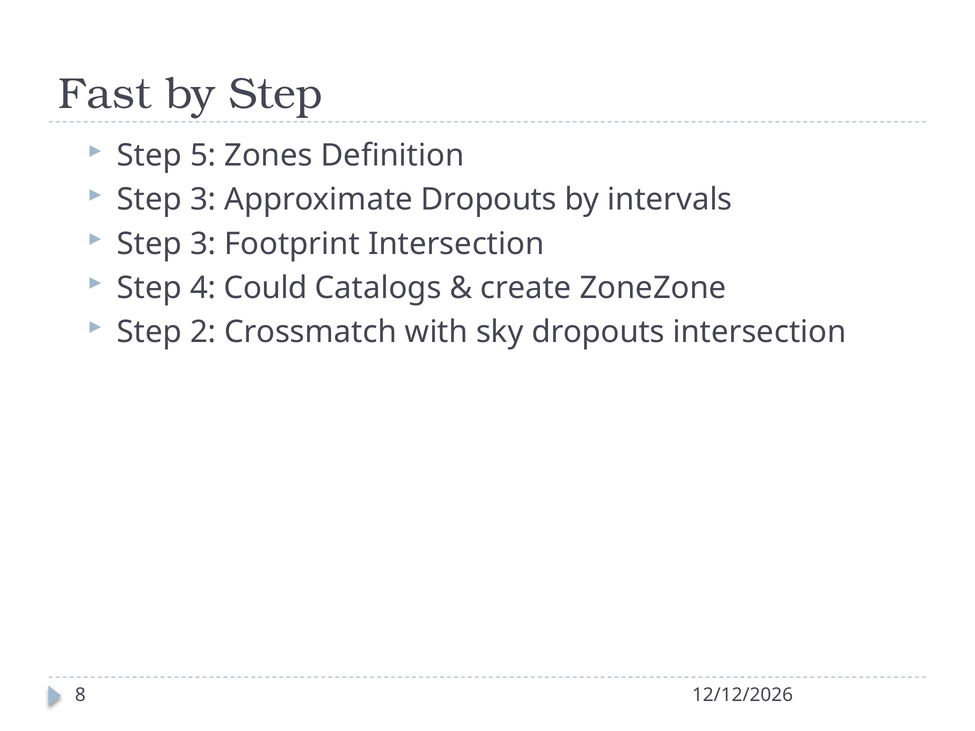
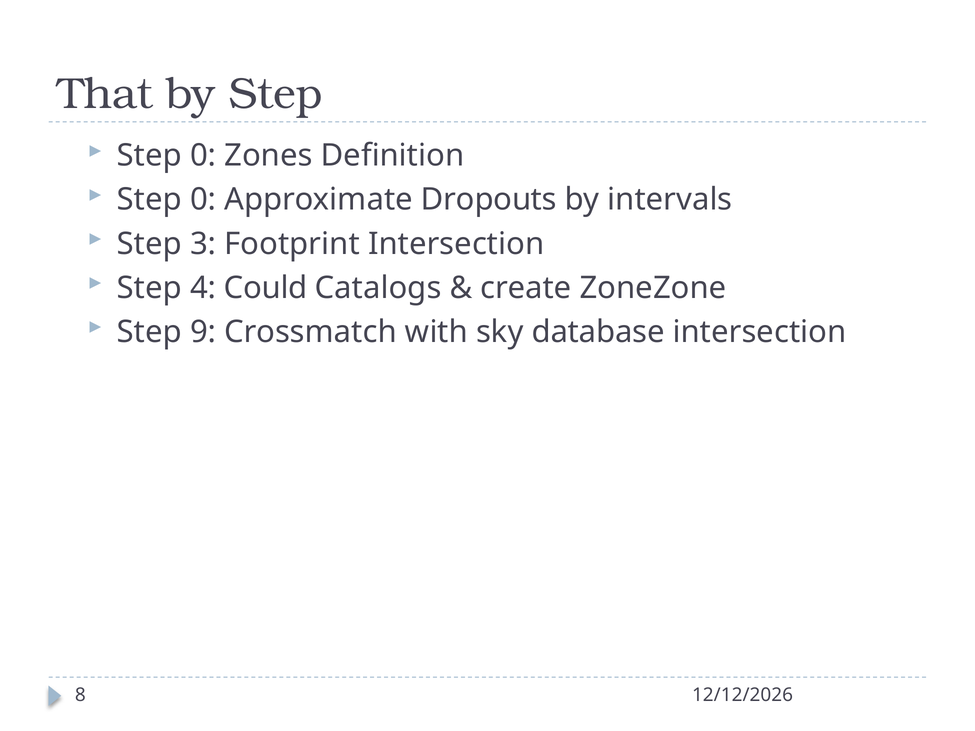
Fast: Fast -> That (105, 94)
5: 5 -> 0 (203, 156)
3: 3 -> 0 (203, 200)
2: 2 -> 9 (203, 332)
sky dropouts: dropouts -> database (598, 332)
